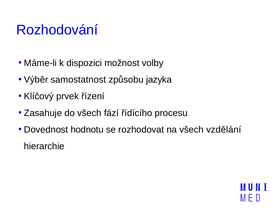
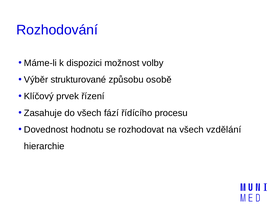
samostatnost: samostatnost -> strukturované (78, 80)
jazyka: jazyka -> osobě (159, 80)
